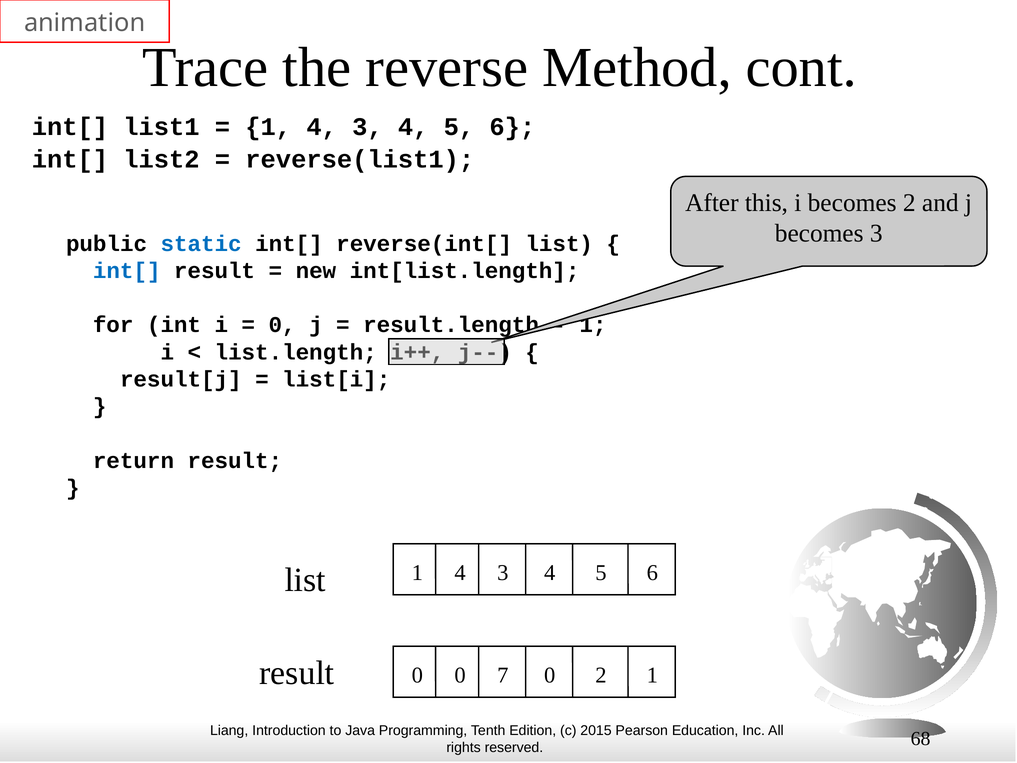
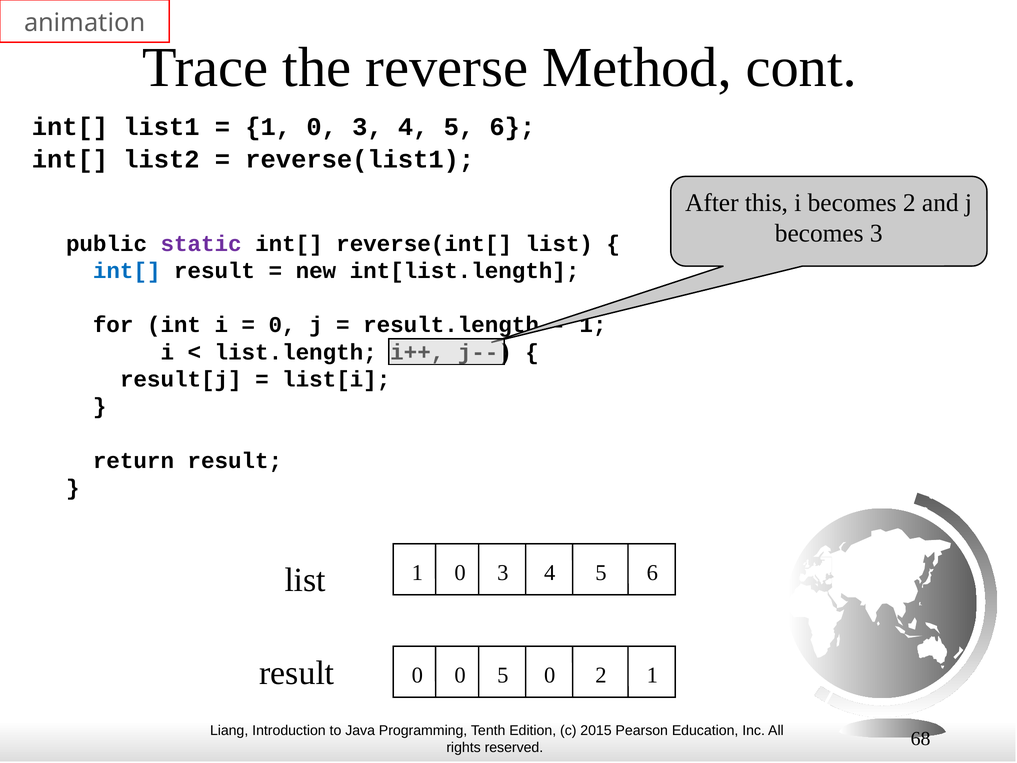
4: 4 -> 0 (322, 127)
static colour: blue -> purple (201, 244)
4: 4 -> 0 (460, 572)
0 7: 7 -> 5 (503, 675)
